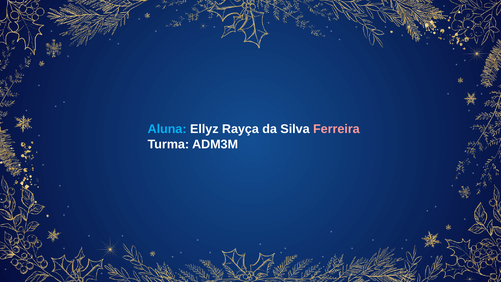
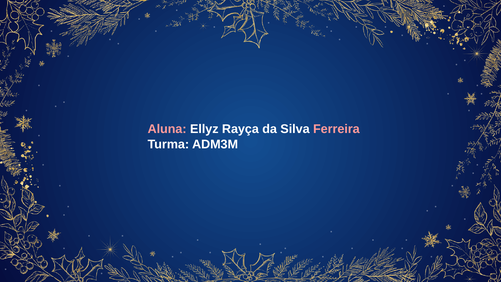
Aluna colour: light blue -> pink (167, 129)
